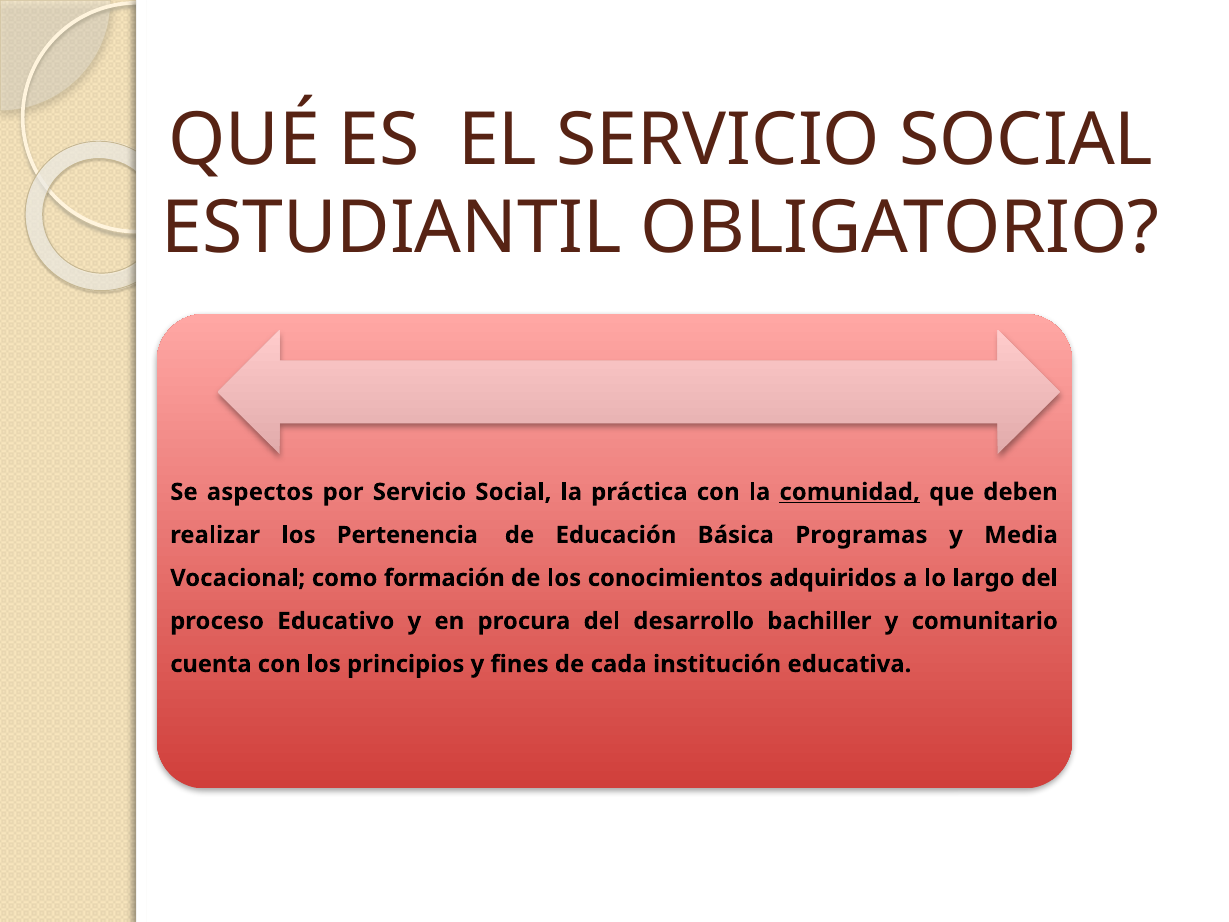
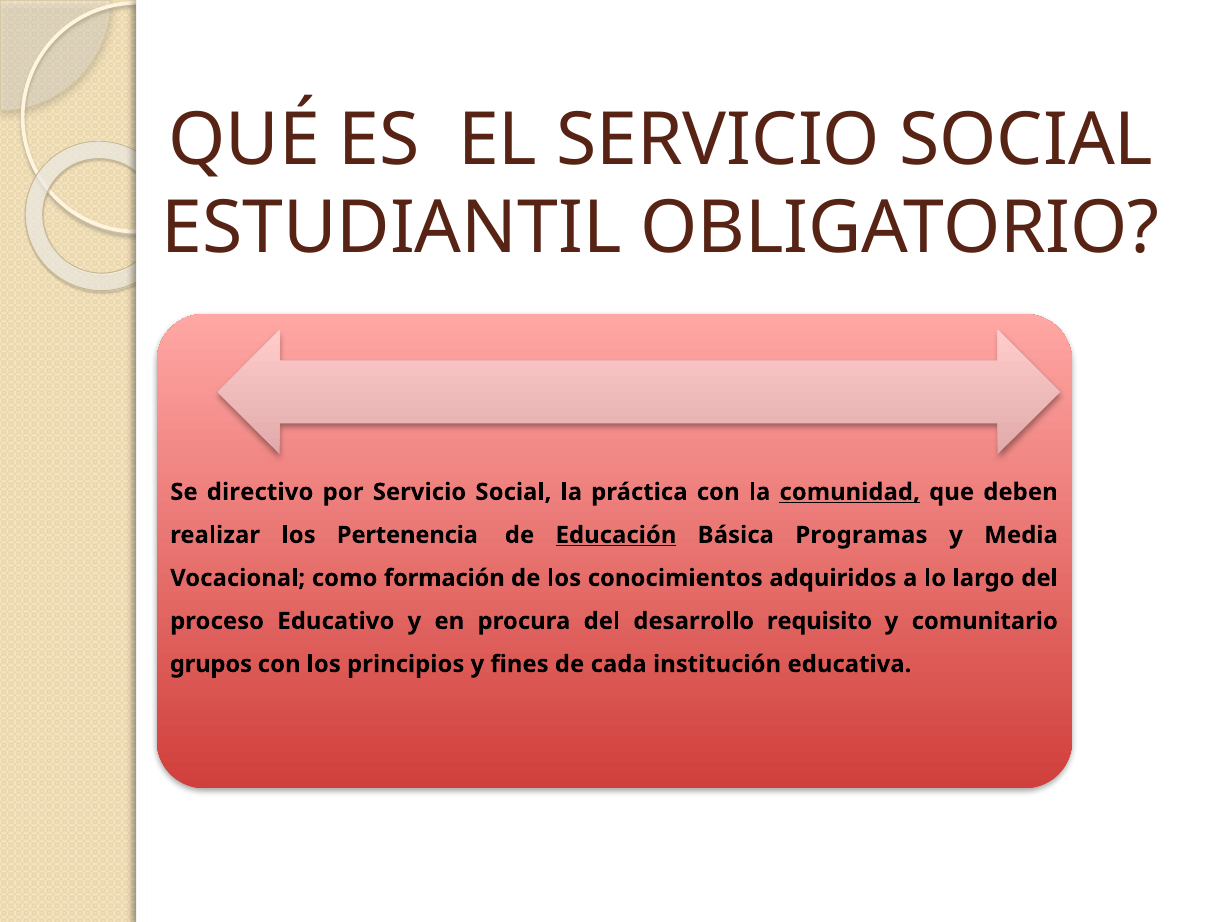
aspectos: aspectos -> directivo (260, 492)
Educación underline: none -> present (616, 535)
bachiller: bachiller -> requisito (820, 621)
cuenta: cuenta -> grupos (211, 664)
